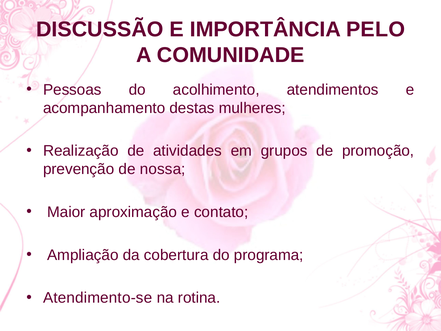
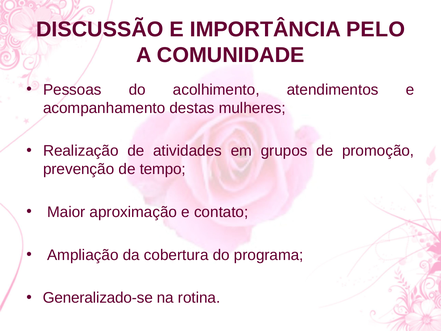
nossa: nossa -> tempo (163, 169)
Atendimento-se: Atendimento-se -> Generalizado-se (98, 298)
